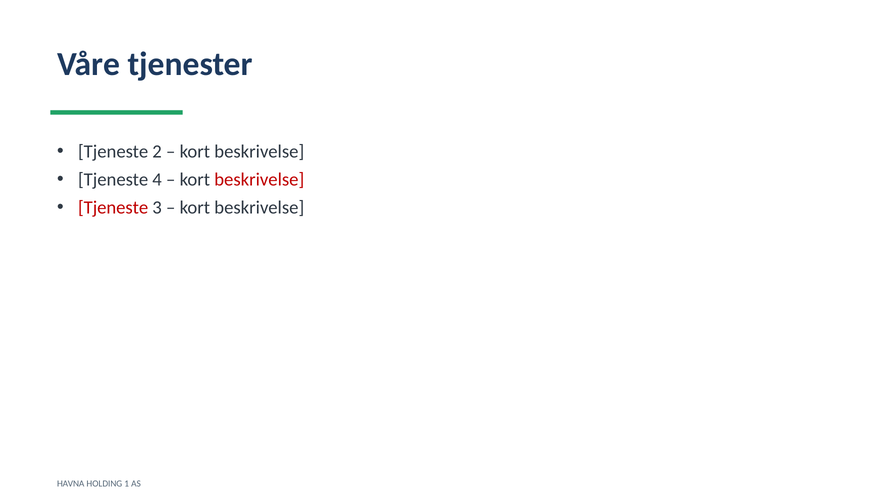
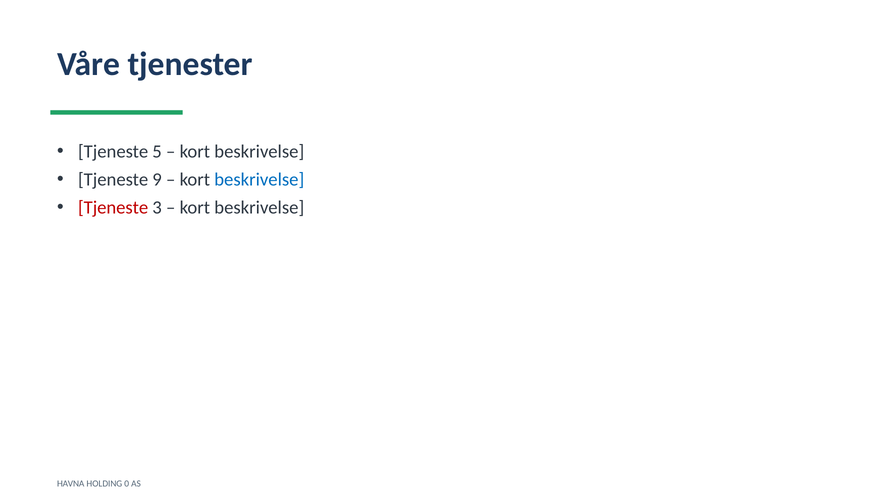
2: 2 -> 5 (157, 152)
4: 4 -> 9 (157, 180)
beskrivelse colour: red -> blue (259, 180)
1: 1 -> 0 (127, 484)
